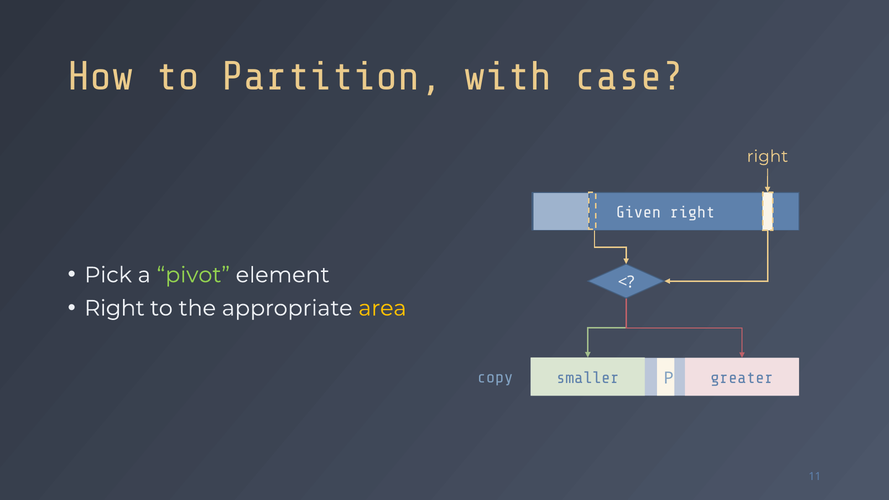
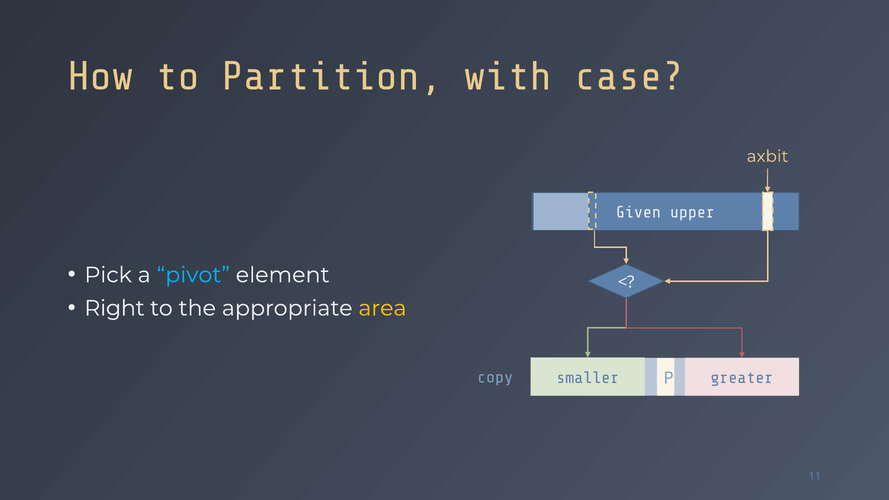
right: right -> axbit (767, 156)
Given right: right -> upper (692, 213)
pivot colour: light green -> light blue (193, 275)
